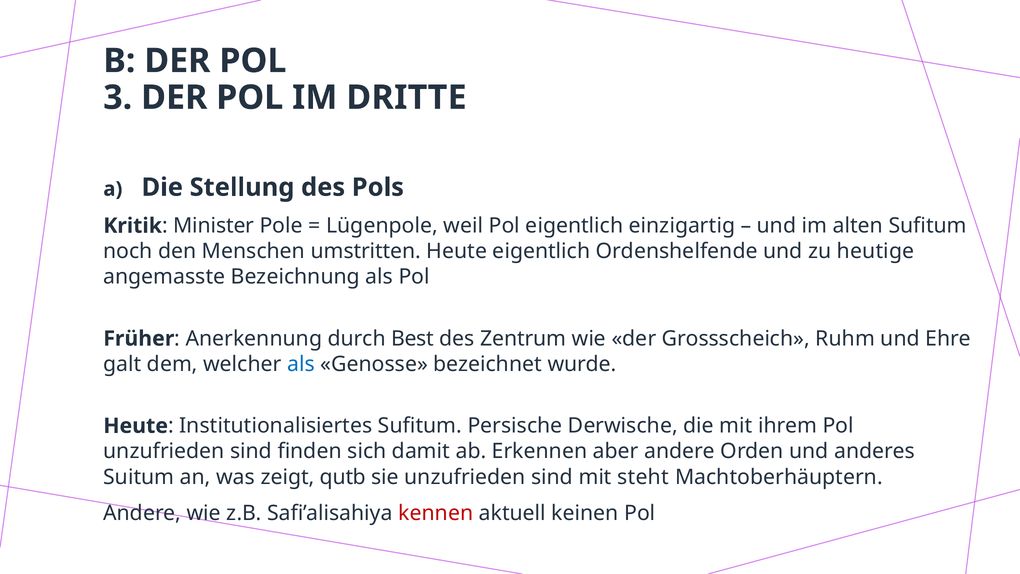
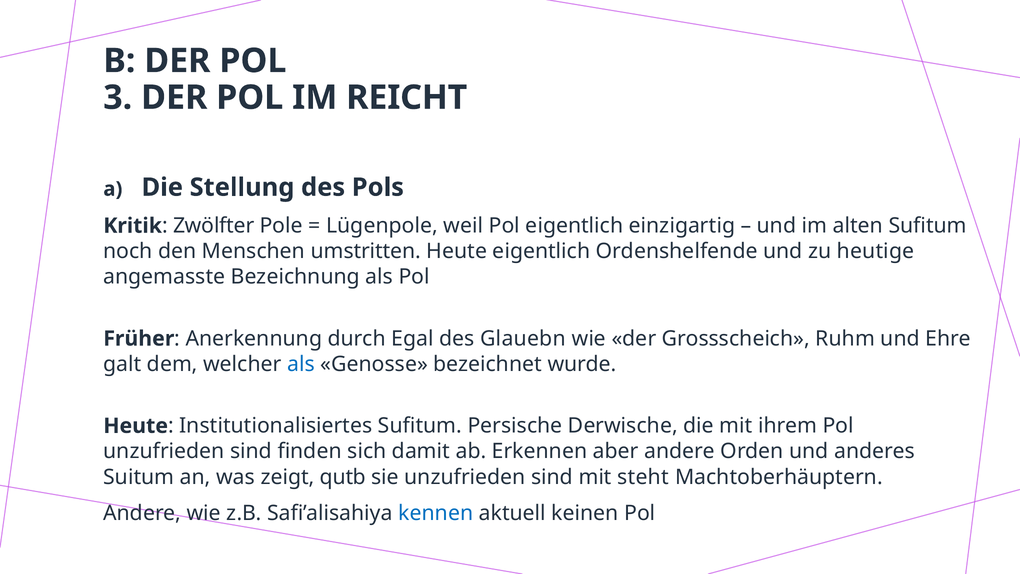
DRITTE: DRITTE -> REICHT (407, 98)
Minister: Minister -> Zwölfter (214, 226)
Best: Best -> Egal (412, 338)
Zentrum: Zentrum -> Glauebn (523, 338)
kennen colour: red -> blue (436, 513)
